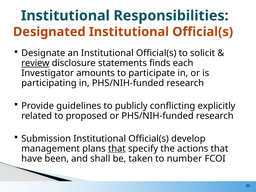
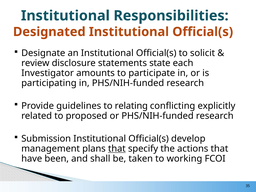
review underline: present -> none (35, 63)
finds: finds -> state (160, 63)
publicly: publicly -> relating (131, 106)
number: number -> working (184, 159)
